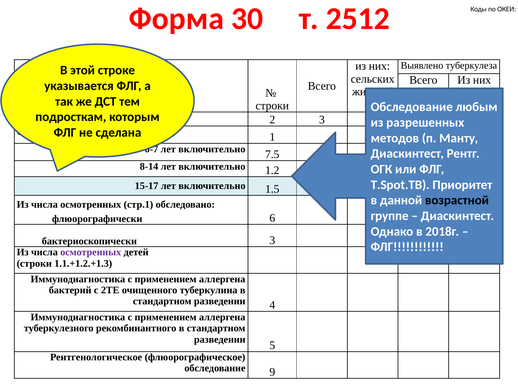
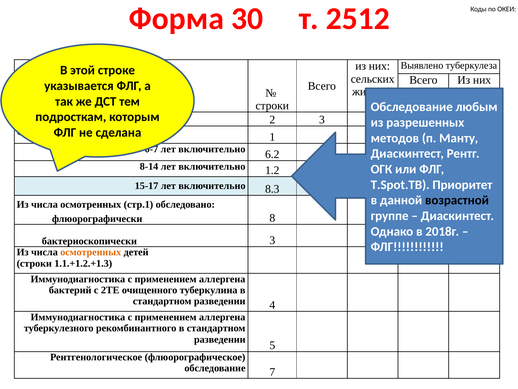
7.5: 7.5 -> 6.2 (272, 154)
1.5: 1.5 -> 8.3 (272, 189)
флюорографически 6: 6 -> 8 (272, 218)
осмотренных colour: purple -> orange (91, 252)
9: 9 -> 7 (272, 371)
